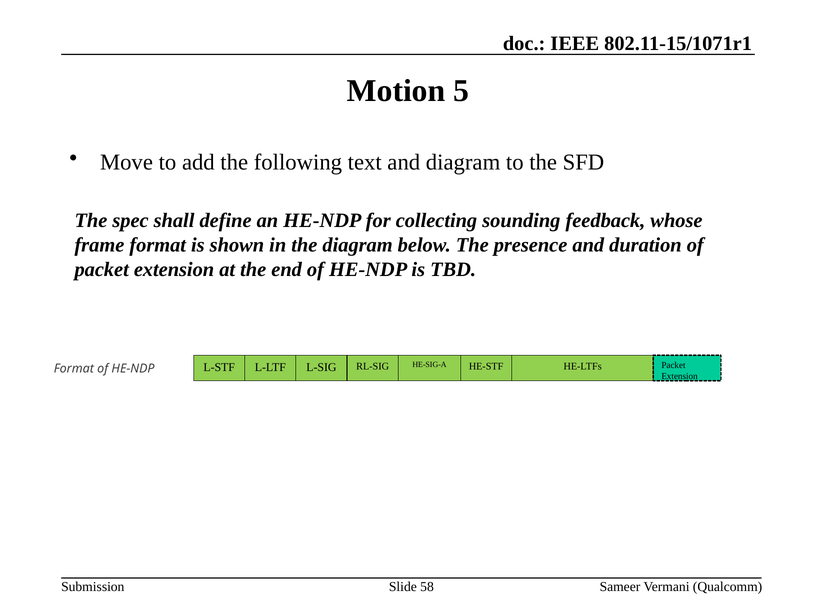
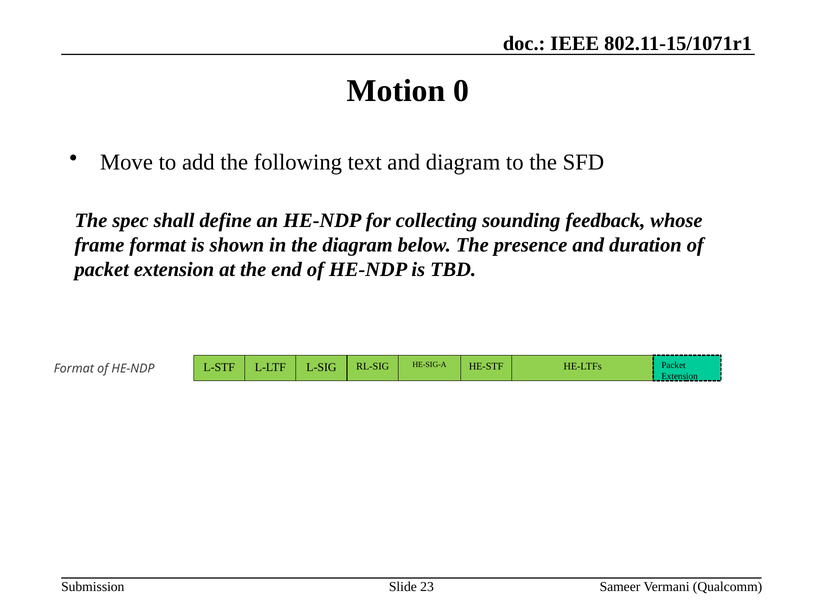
5: 5 -> 0 (461, 91)
58: 58 -> 23 (427, 587)
